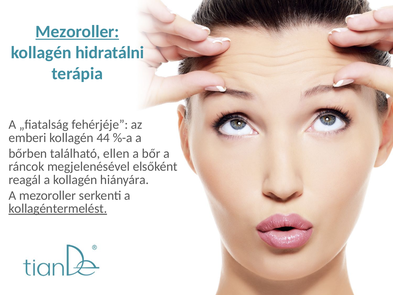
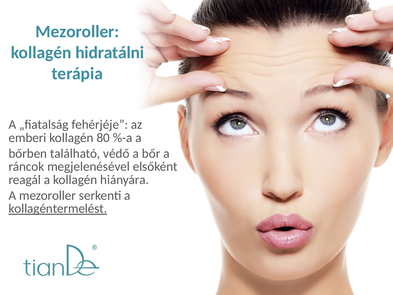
Mezoroller underline: present -> none (77, 32)
44: 44 -> 80 (103, 138)
ellen: ellen -> védő (116, 153)
